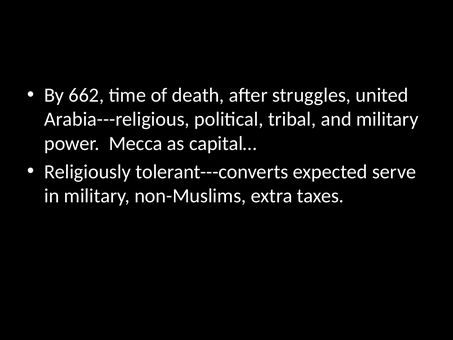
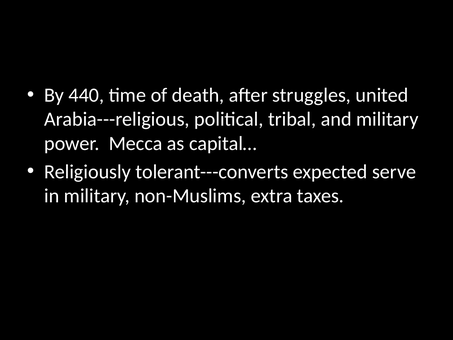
662: 662 -> 440 (86, 95)
